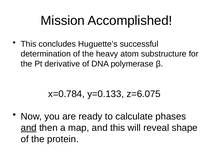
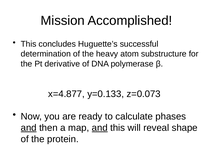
x=0.784: x=0.784 -> x=4.877 (66, 94)
z=6.075: z=6.075 -> z=0.073 (144, 94)
and underline: none -> present (100, 128)
